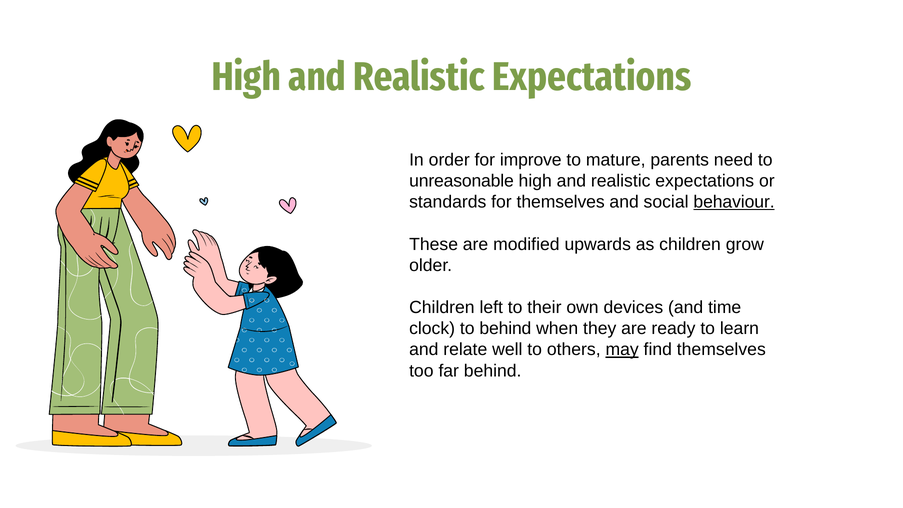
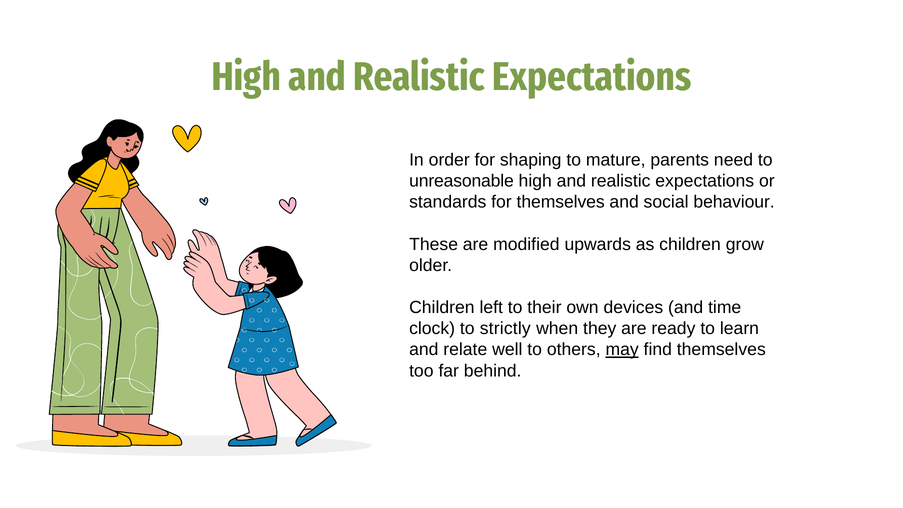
improve: improve -> shaping (531, 160)
behaviour underline: present -> none (734, 202)
to behind: behind -> strictly (505, 329)
